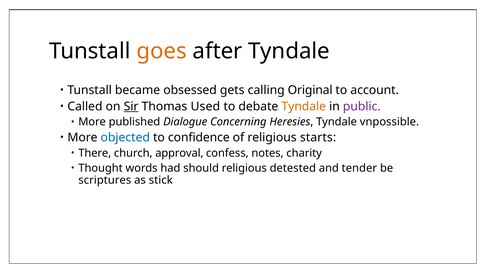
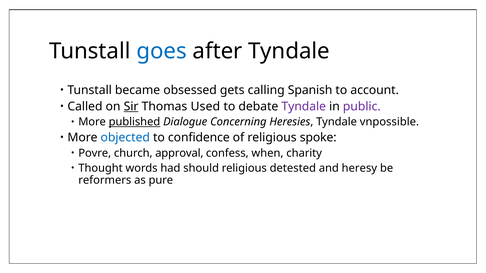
goes colour: orange -> blue (162, 51)
Original: Original -> Spanish (310, 90)
Tyndale colour: orange -> purple (304, 106)
published underline: none -> present (134, 122)
starts: starts -> spoke (318, 138)
There: There -> Povre (95, 153)
notes: notes -> when (267, 153)
tender: tender -> heresy (359, 168)
scriptures: scriptures -> reformers (105, 180)
stick: stick -> pure (161, 180)
